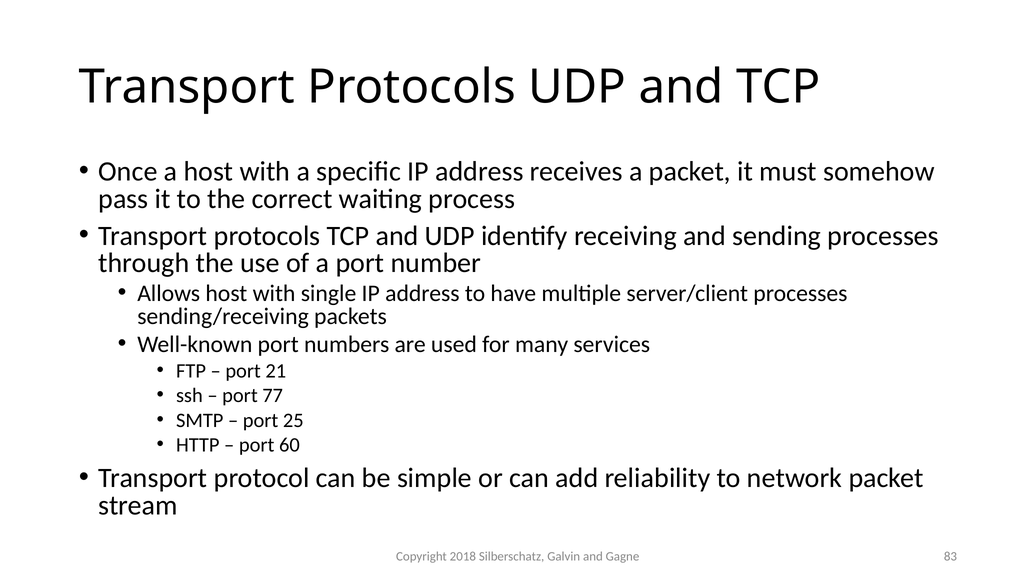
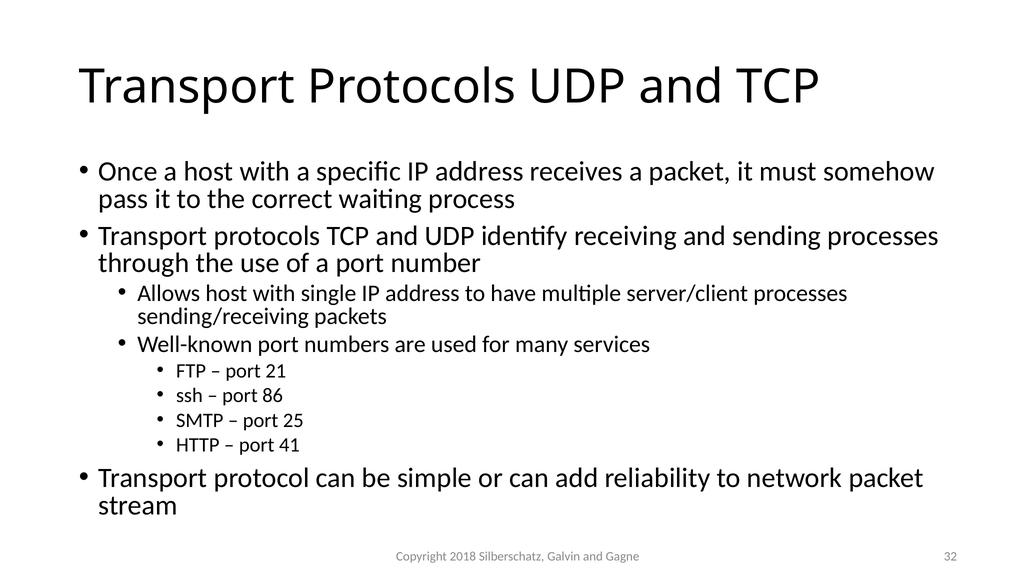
77: 77 -> 86 (273, 395)
60: 60 -> 41 (289, 445)
83: 83 -> 32 (950, 556)
